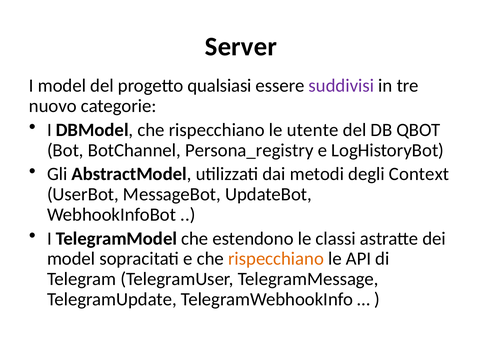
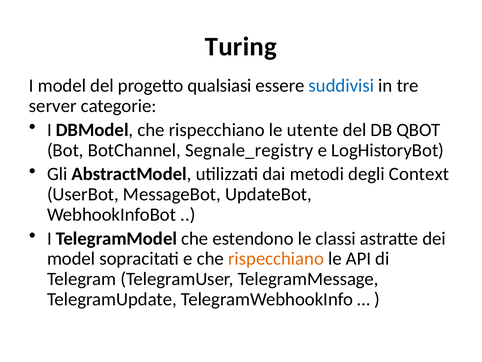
Server: Server -> Turing (241, 46)
suddivisi colour: purple -> blue (341, 86)
nuovo: nuovo -> server (53, 106)
Persona_registry: Persona_registry -> Segnale_registry (249, 150)
